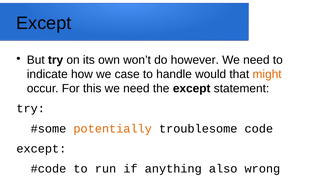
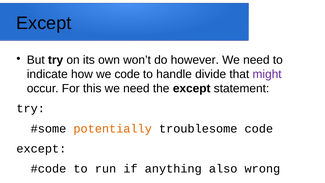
we case: case -> code (127, 74)
would: would -> divide (211, 74)
might colour: orange -> purple (267, 74)
